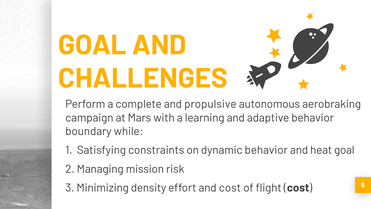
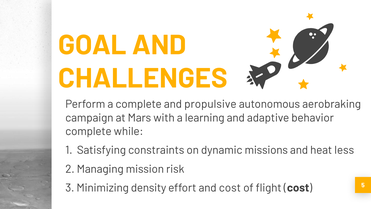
boundary: boundary -> complete (88, 131)
dynamic behavior: behavior -> missions (266, 150)
heat goal: goal -> less (344, 150)
